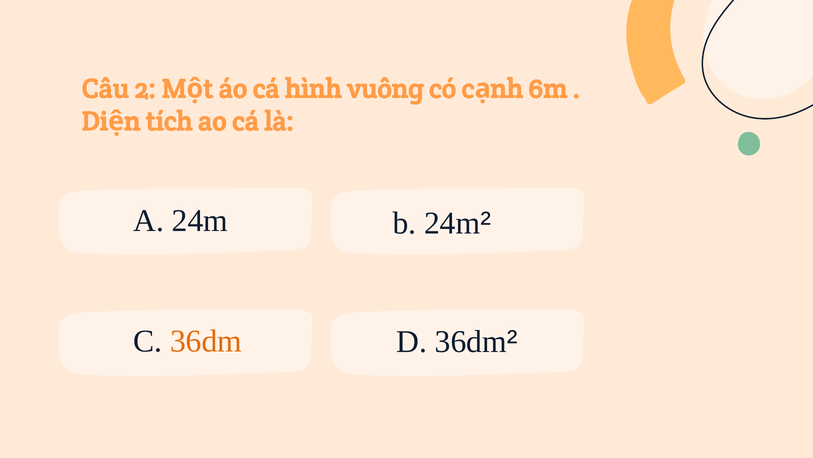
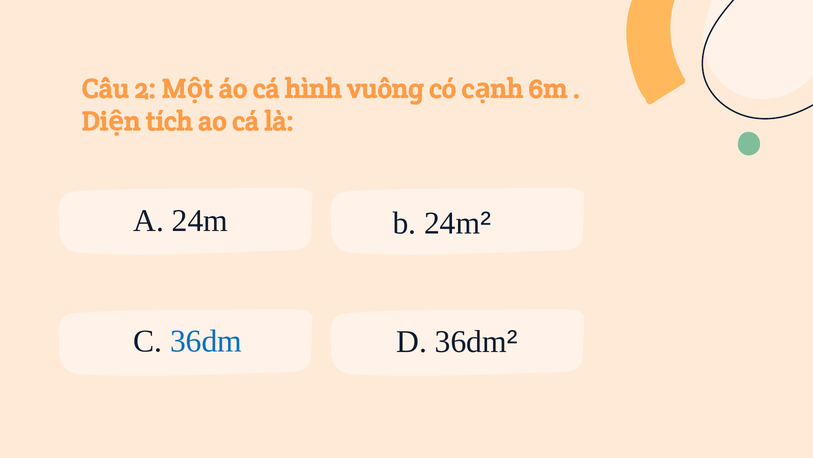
36dm colour: orange -> blue (206, 341)
